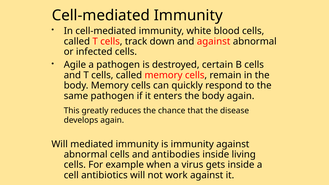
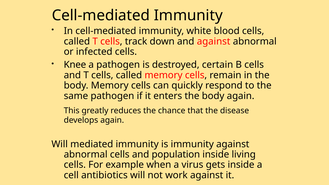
Agile: Agile -> Knee (75, 65)
antibodies: antibodies -> population (176, 155)
